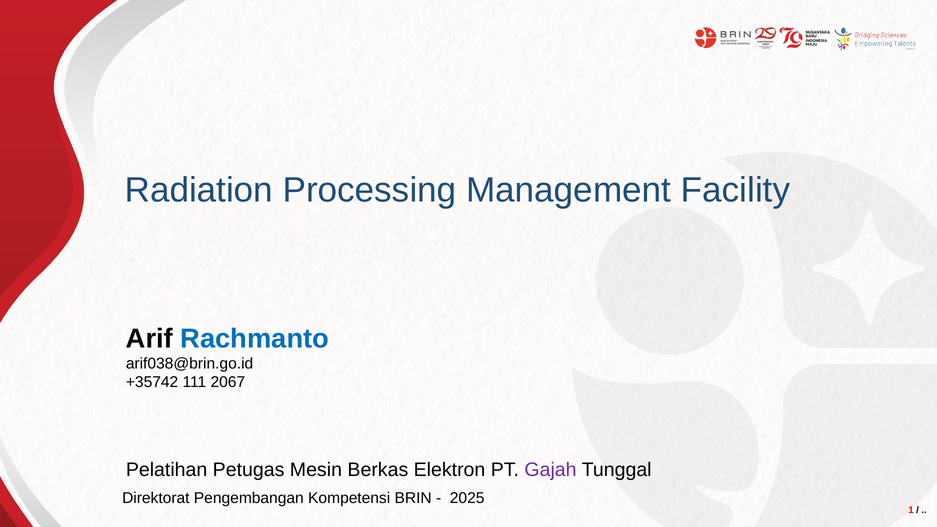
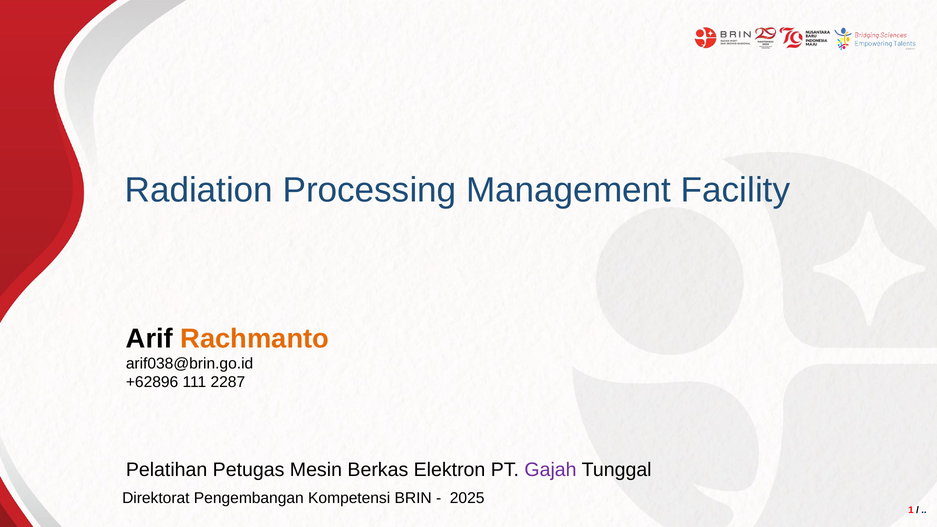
Rachmanto colour: blue -> orange (255, 339)
+35742: +35742 -> +62896 (152, 382)
2067: 2067 -> 2287 (228, 382)
